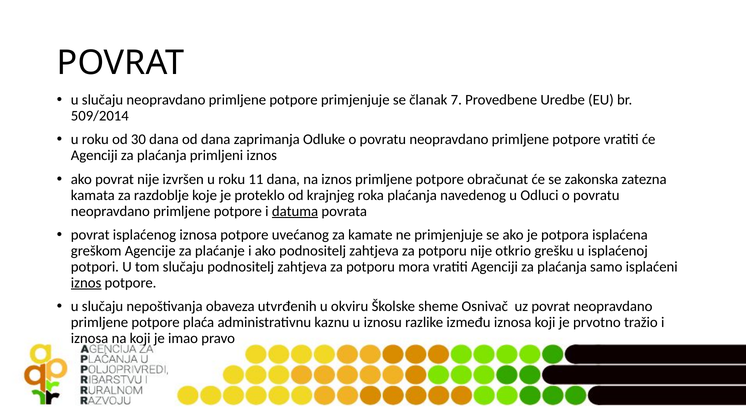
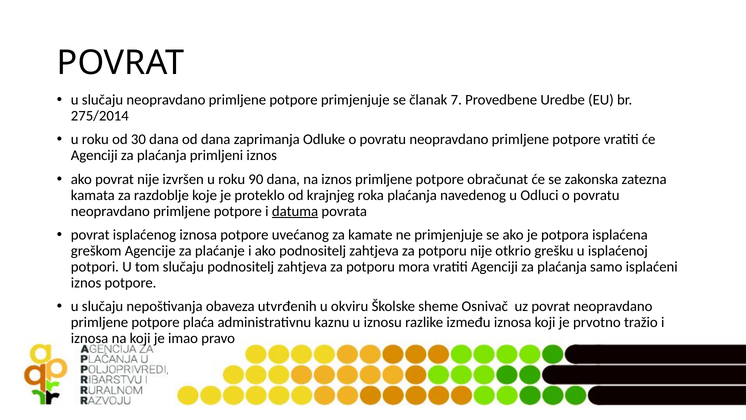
509/2014: 509/2014 -> 275/2014 (100, 116)
11: 11 -> 90 (256, 179)
iznos underline: present -> none (86, 283)
